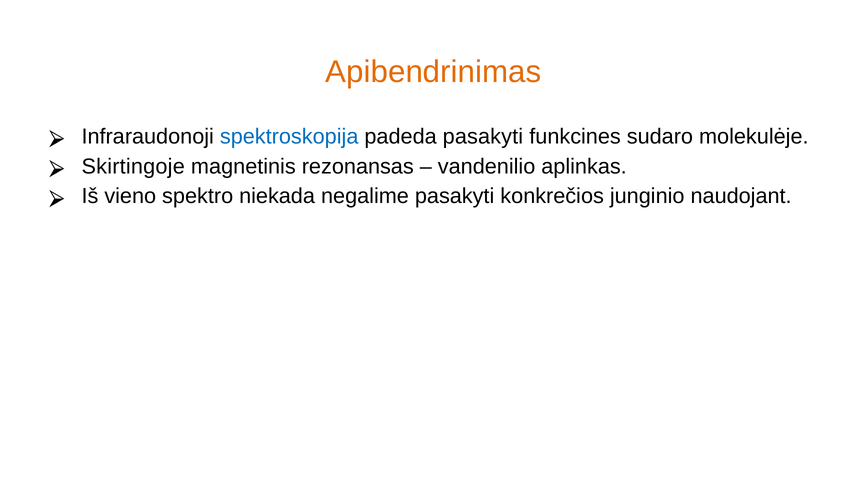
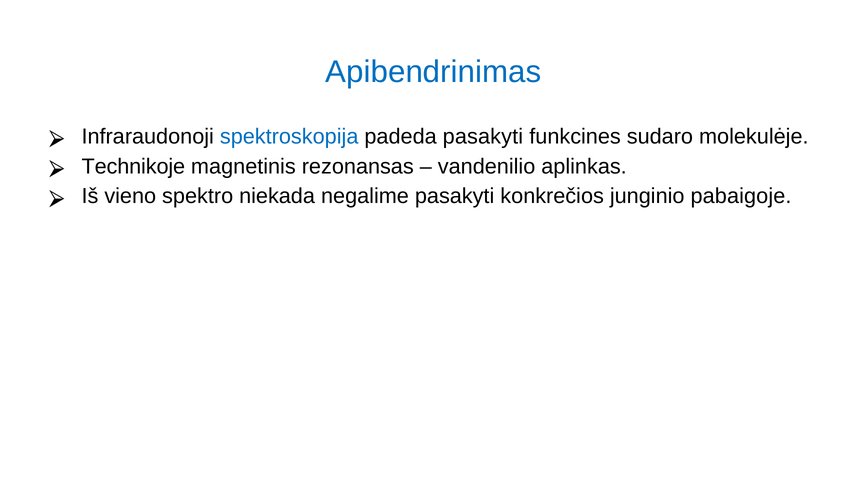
Apibendrinimas colour: orange -> blue (433, 72)
Skirtingoje: Skirtingoje -> Technikoje (133, 166)
naudojant: naudojant -> pabaigoje (741, 196)
